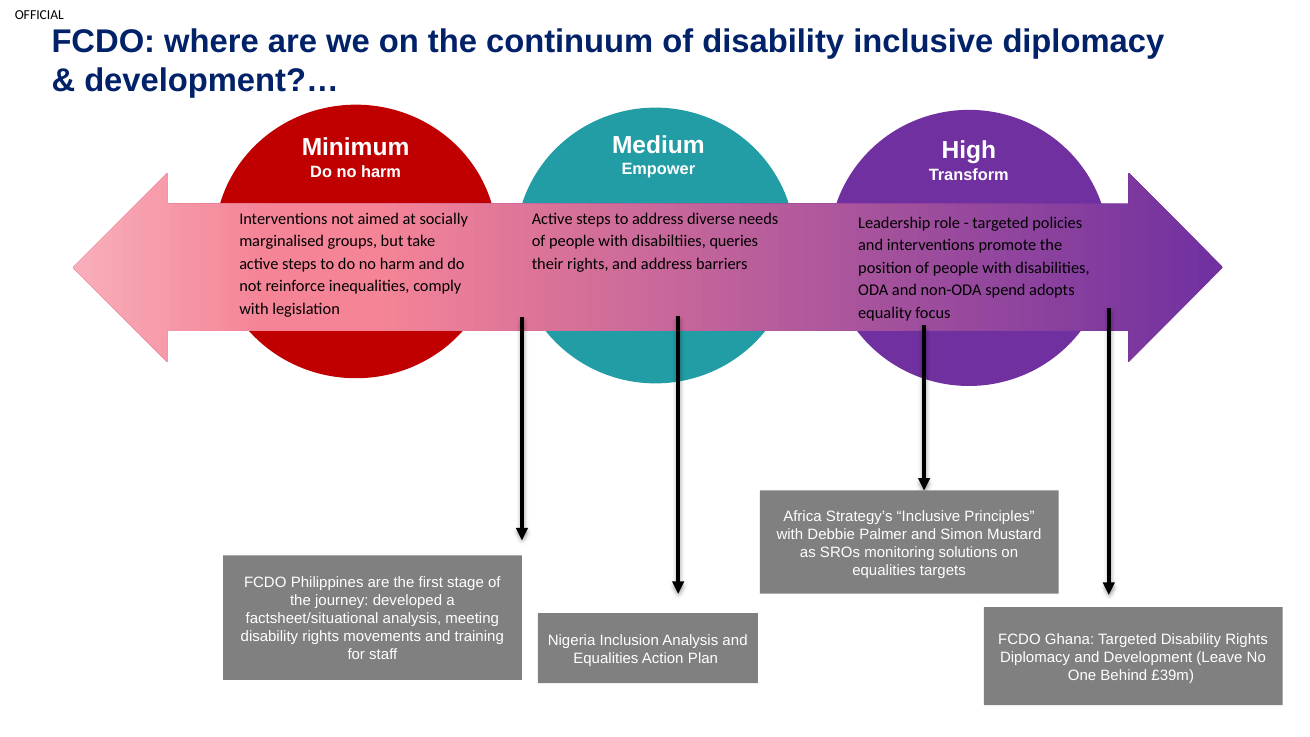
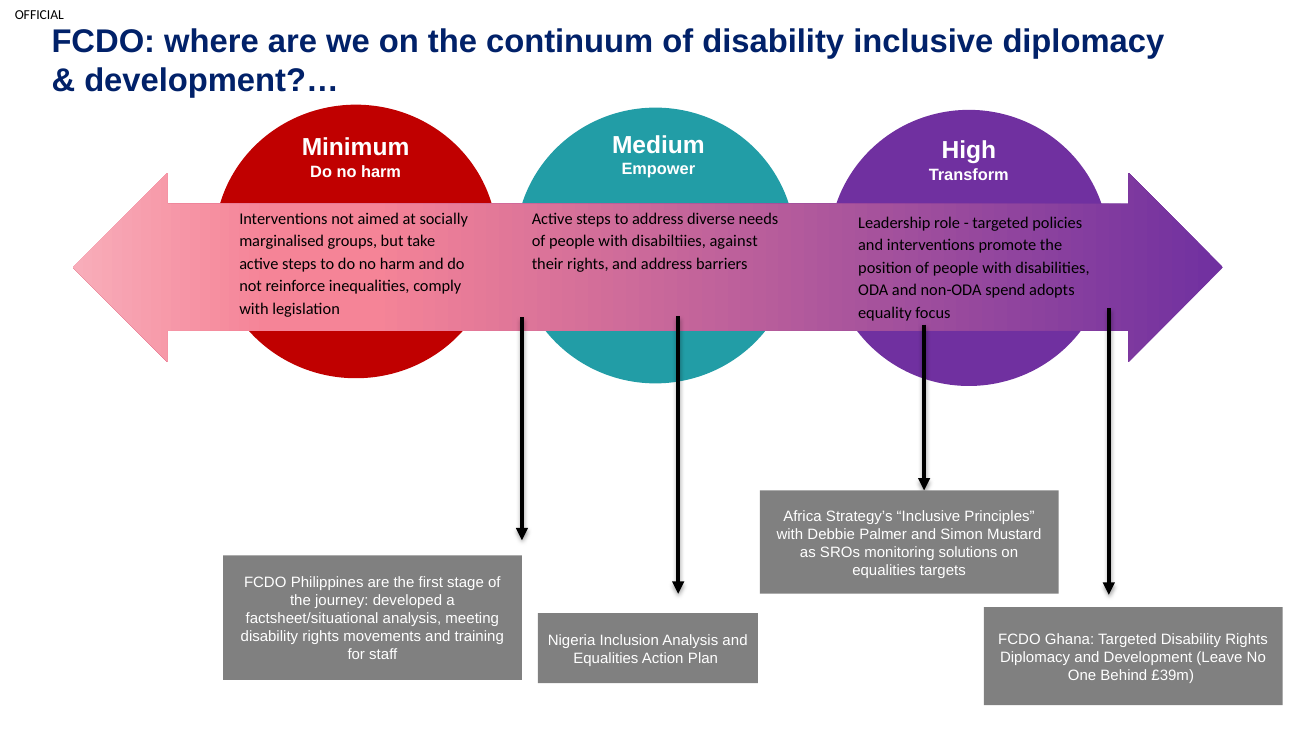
queries: queries -> against (734, 241)
